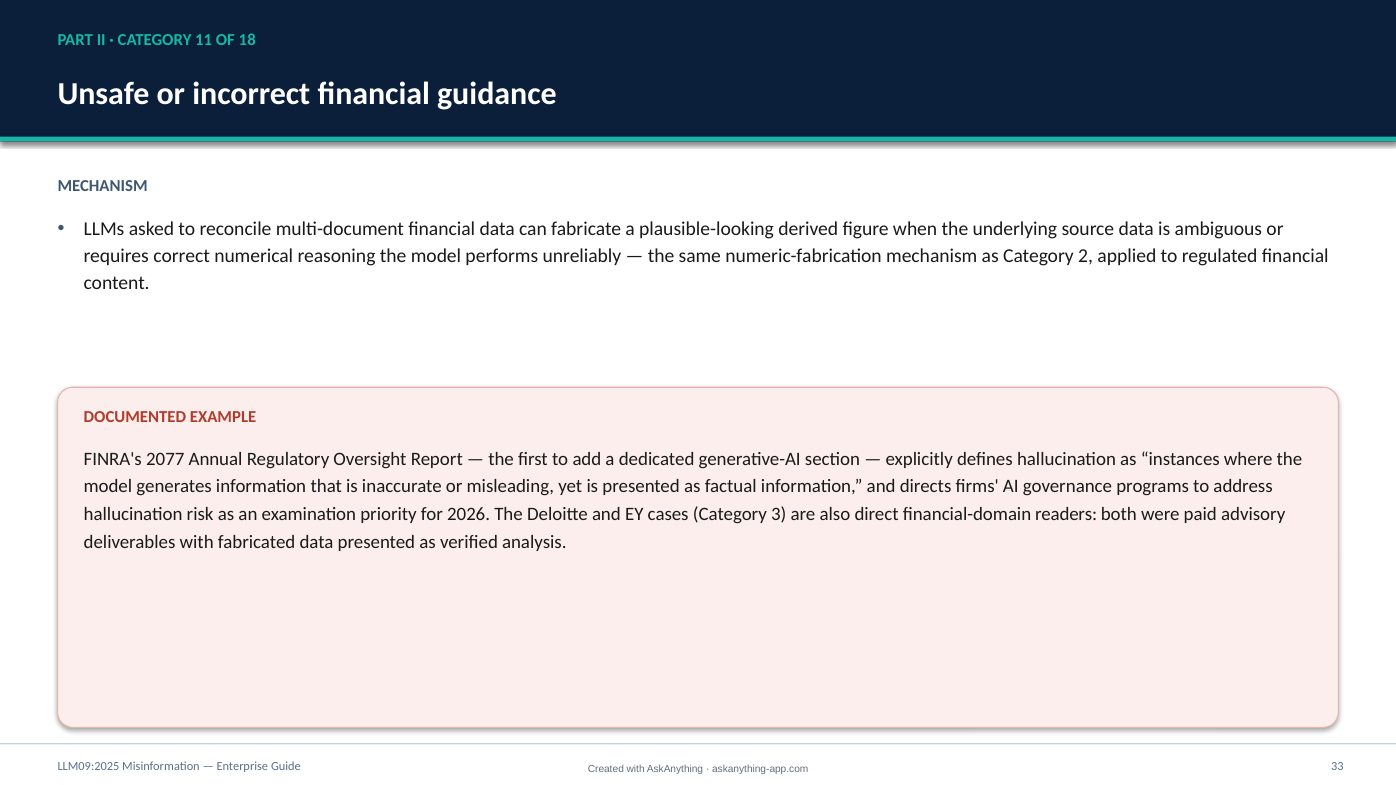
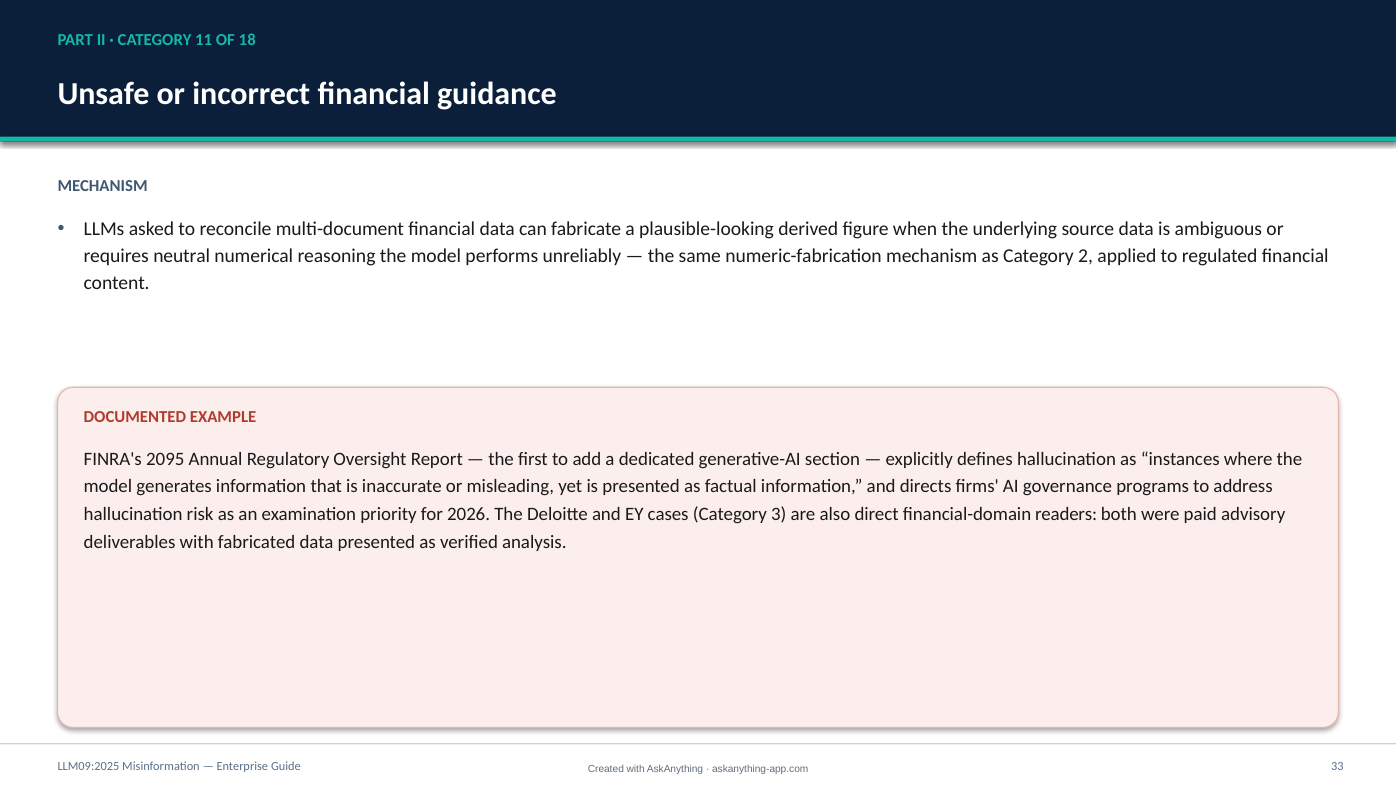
correct: correct -> neutral (182, 256)
2077: 2077 -> 2095 (165, 459)
